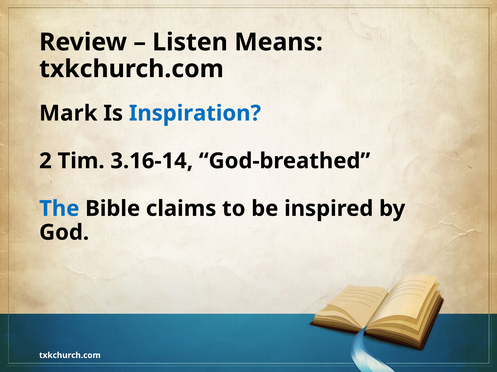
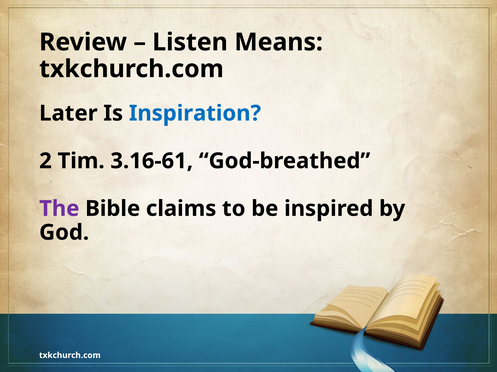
Mark: Mark -> Later (68, 114)
3.16-14: 3.16-14 -> 3.16-61 (152, 161)
The colour: blue -> purple (59, 209)
